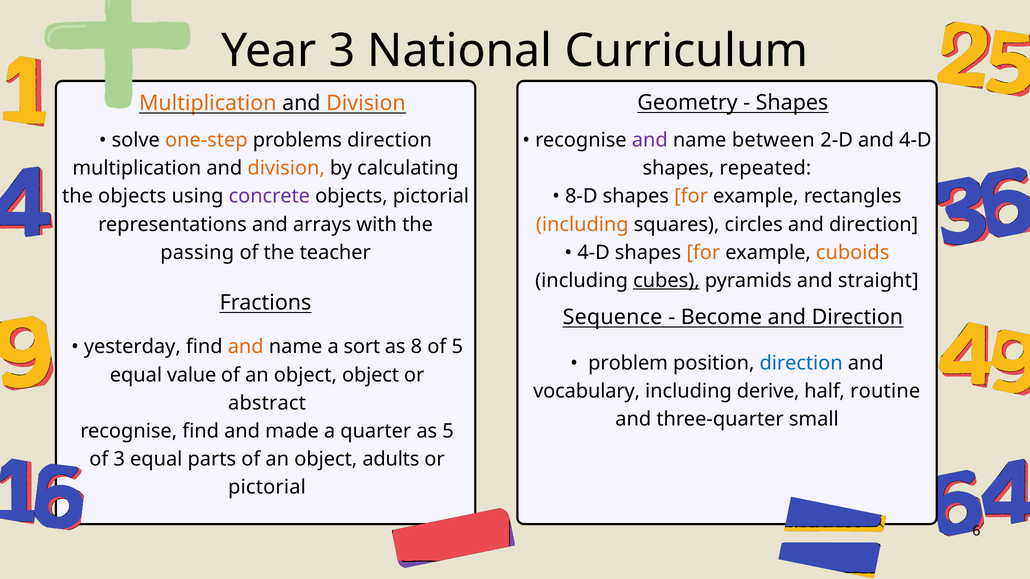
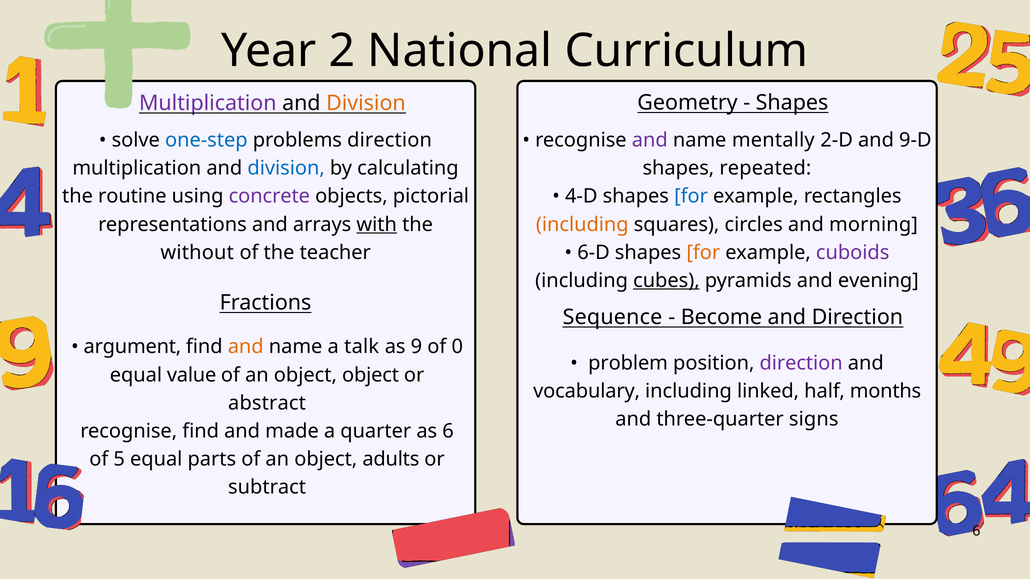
Year 3: 3 -> 2 (342, 51)
Multiplication colour: orange -> purple (208, 103)
one-step colour: orange -> blue (206, 140)
between: between -> mentally (773, 140)
and 4-D: 4-D -> 9-D (915, 140)
division colour: orange -> blue (286, 168)
the objects: objects -> routine (132, 197)
8-D: 8-D -> 4-D (581, 197)
for colour: orange -> blue (691, 197)
with underline: none -> present (377, 225)
circles and direction: direction -> morning (873, 225)
passing: passing -> without (197, 253)
4-D: 4-D -> 6-D (594, 253)
cuboids colour: orange -> purple (853, 253)
straight: straight -> evening (878, 281)
yesterday: yesterday -> argument (132, 347)
sort: sort -> talk (362, 347)
8: 8 -> 9 (416, 347)
of 5: 5 -> 0 (457, 347)
direction colour: blue -> purple (801, 363)
derive: derive -> linked (768, 391)
routine: routine -> months (885, 391)
small: small -> signs (814, 419)
as 5: 5 -> 6 (448, 431)
of 3: 3 -> 5 (119, 459)
pictorial: pictorial -> subtract (267, 487)
